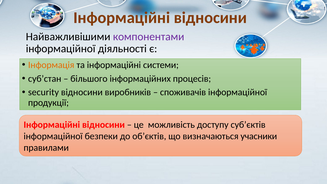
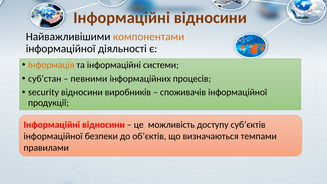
компонентами colour: purple -> orange (149, 37)
більшого: більшого -> певними (89, 79)
учасники: учасники -> темпами (259, 136)
